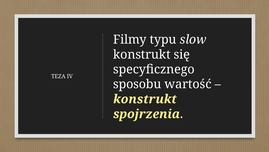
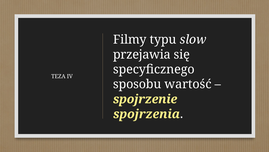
konstrukt: konstrukt -> przejawia (142, 54)
konstrukt: konstrukt -> spojrzenie (145, 99)
